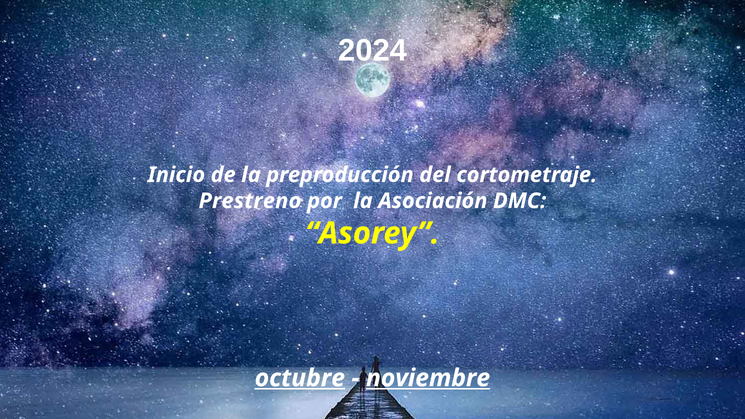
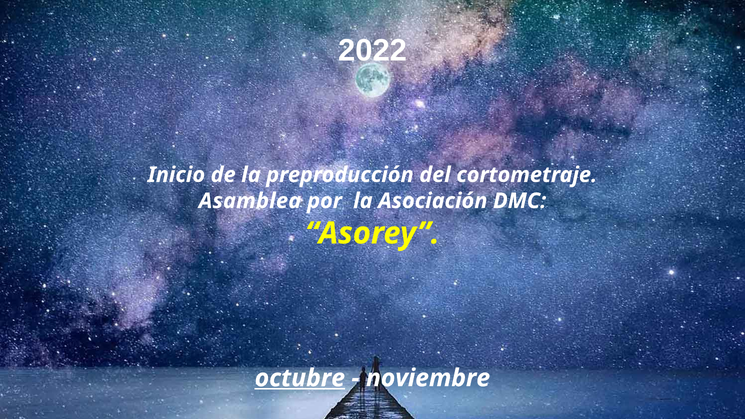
2024: 2024 -> 2022 (373, 51)
Prestreno: Prestreno -> Asamblea (250, 201)
noviembre underline: present -> none (428, 378)
